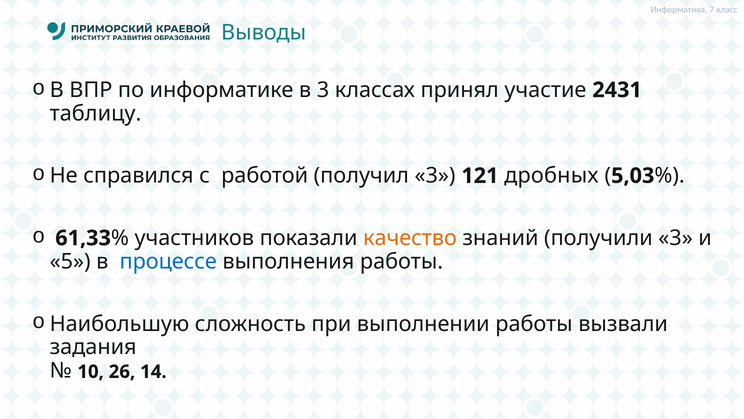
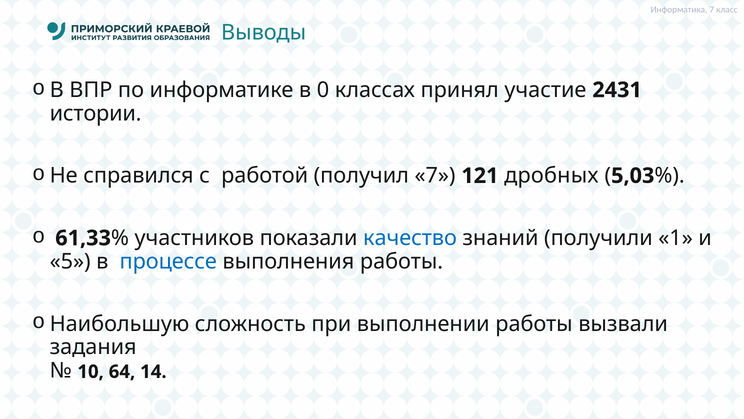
в 3: 3 -> 0 (323, 90)
таблицу: таблицу -> истории (96, 113)
получил 3: 3 -> 7 (435, 176)
качество colour: orange -> blue (410, 238)
получили 3: 3 -> 1 (676, 238)
26: 26 -> 64 (122, 371)
